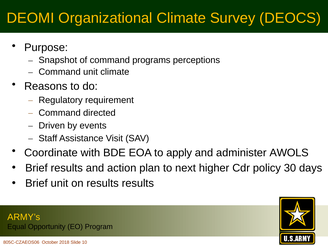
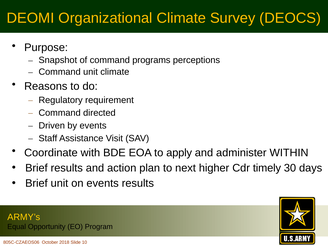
AWOLS: AWOLS -> WITHIN (289, 153)
policy: policy -> timely (267, 168)
on results: results -> events (103, 183)
